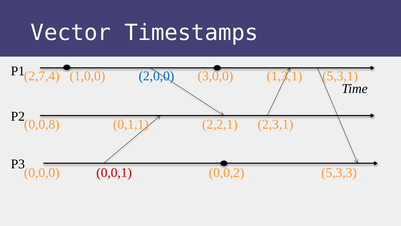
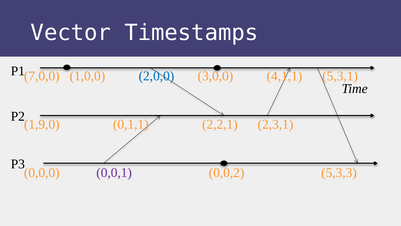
2,7,4: 2,7,4 -> 7,0,0 (42, 76)
1,3,1: 1,3,1 -> 4,1,1 (284, 76)
0,0,8: 0,0,8 -> 1,9,0 (42, 124)
0,0,1 colour: red -> purple (114, 172)
